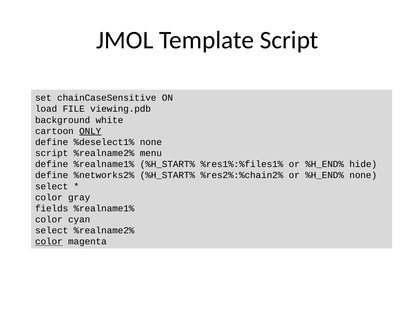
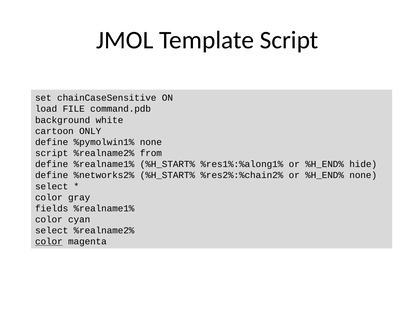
viewing.pdb: viewing.pdb -> command.pdb (121, 109)
ONLY underline: present -> none (90, 131)
%deselect1%: %deselect1% -> %pymolwin1% (104, 142)
menu: menu -> from (151, 153)
%res1%:%files1%: %res1%:%files1% -> %res1%:%along1% (242, 164)
